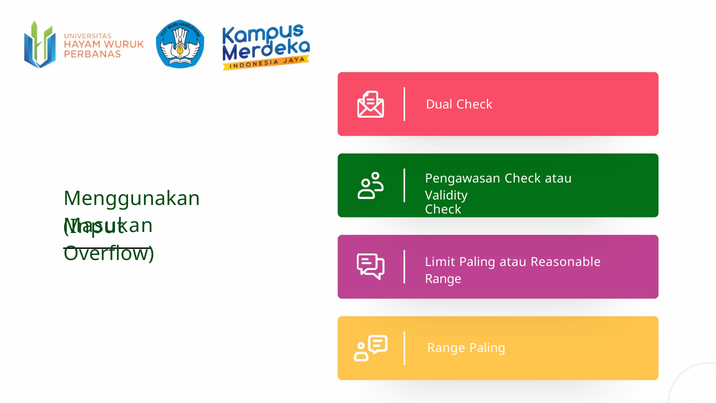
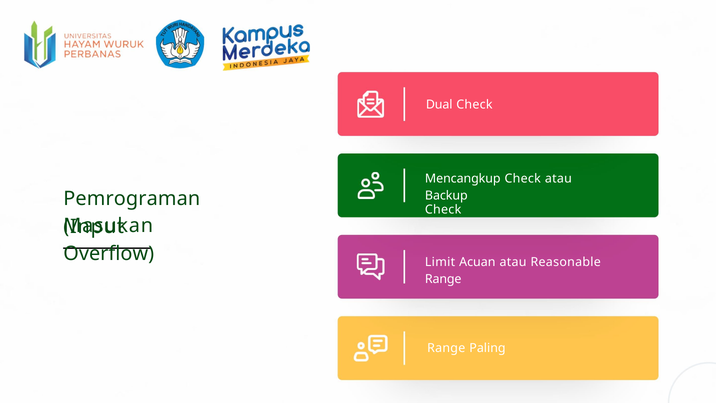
Pengawasan: Pengawasan -> Mencangkup (463, 179)
Validity: Validity -> Backup (446, 195)
Menggunakan: Menggunakan -> Pemrograman (132, 199)
Limit Paling: Paling -> Acuan (477, 262)
